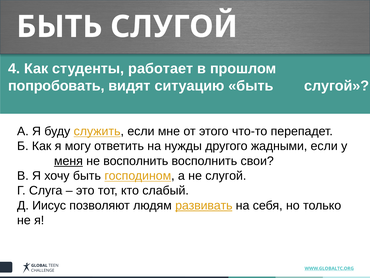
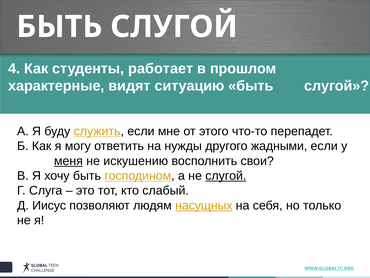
попробовать: попробовать -> характерные (56, 86)
не восполнить: восполнить -> искушению (136, 161)
слугой underline: none -> present (226, 175)
развивать: развивать -> насущных (204, 205)
